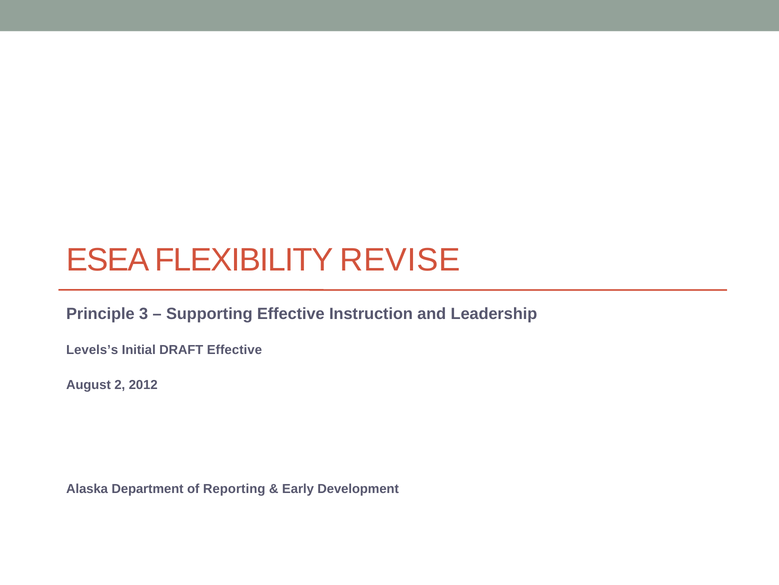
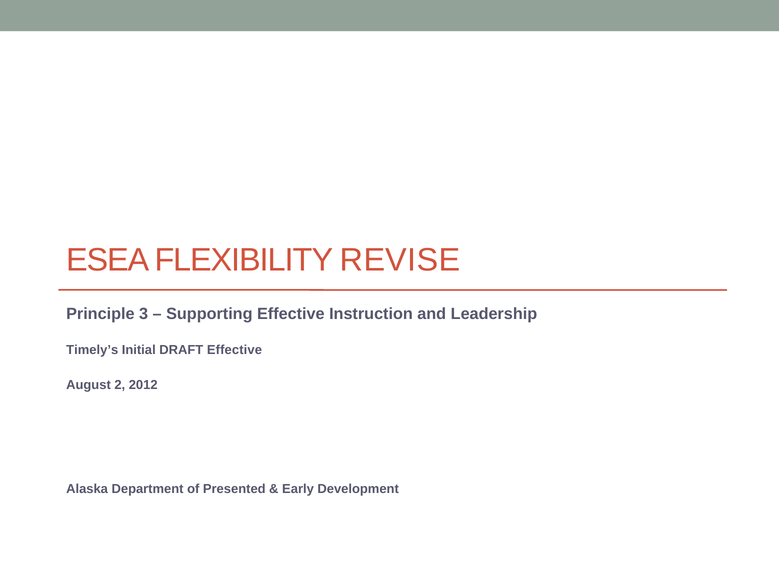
Levels’s: Levels’s -> Timely’s (92, 350)
Reporting: Reporting -> Presented (234, 488)
